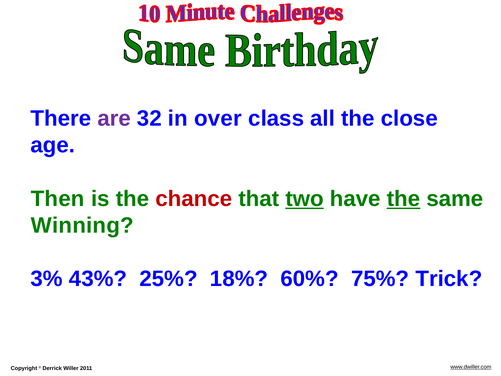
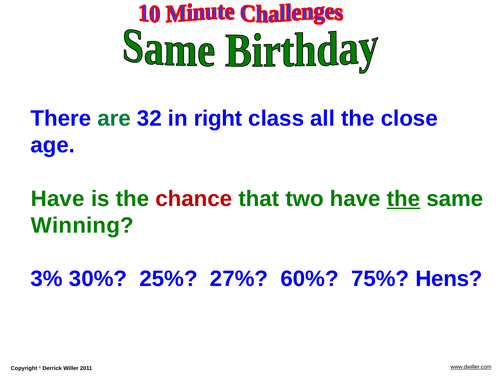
are colour: purple -> green (114, 118)
over: over -> right (218, 118)
Then: Then -> Have (58, 199)
two underline: present -> none (305, 199)
43%: 43% -> 30% (98, 279)
18%: 18% -> 27% (239, 279)
Trick: Trick -> Hens (449, 279)
